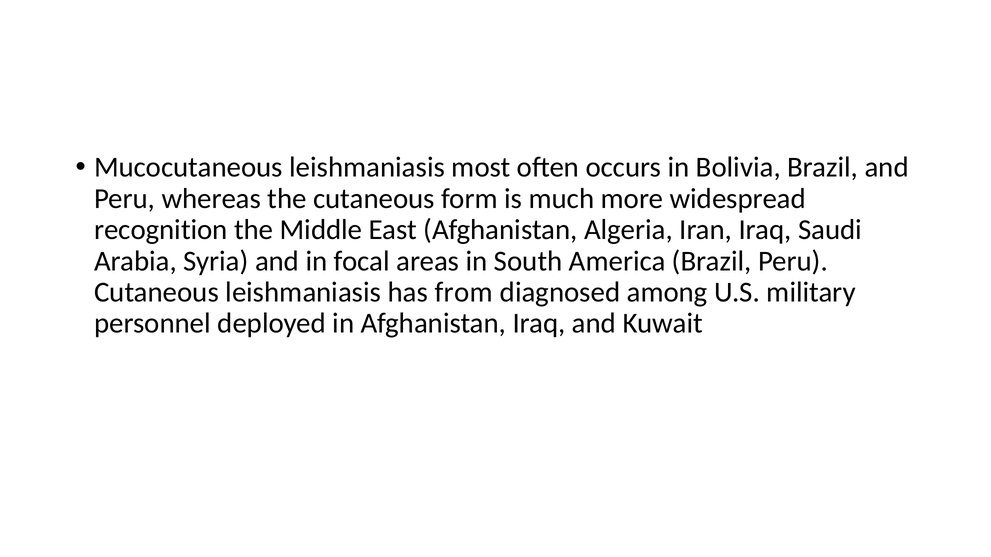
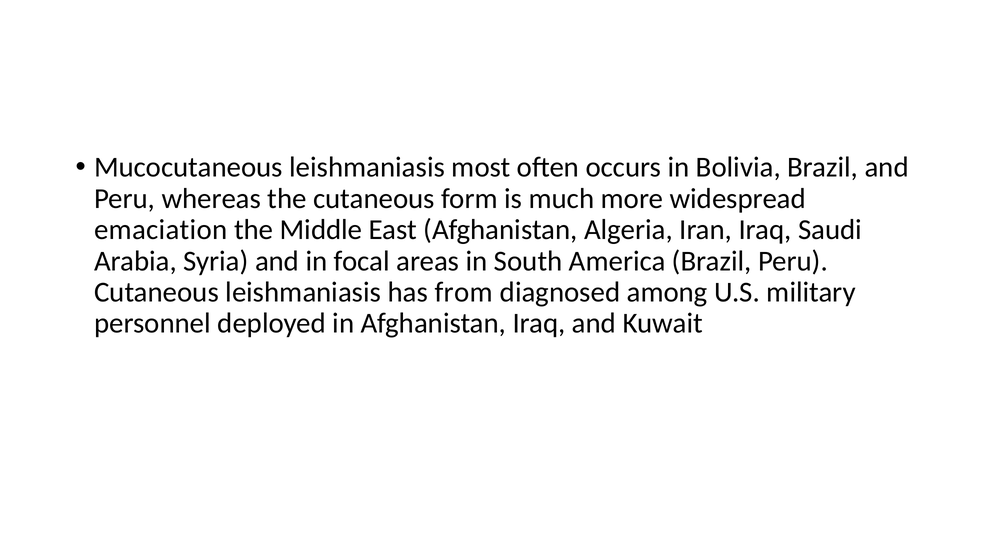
recognition: recognition -> emaciation (161, 230)
